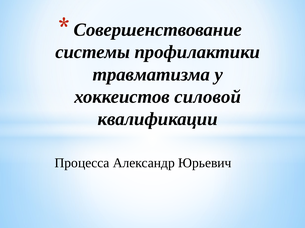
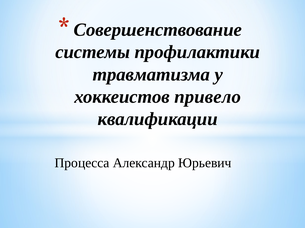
силовой: силовой -> привело (208, 97)
